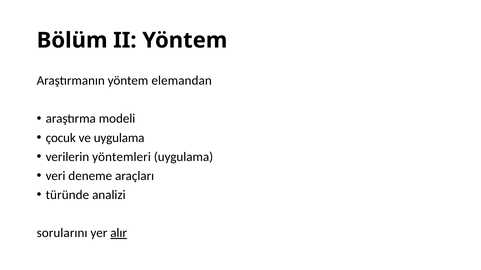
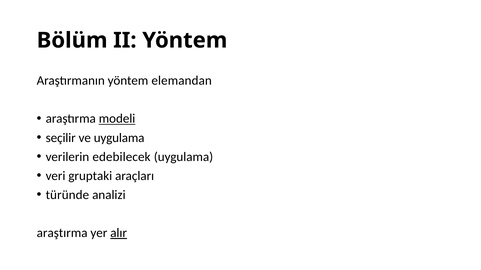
modeli underline: none -> present (117, 119)
çocuk: çocuk -> seçilir (61, 138)
yöntemleri: yöntemleri -> edebilecek (121, 157)
deneme: deneme -> gruptaki (90, 176)
sorularını: sorularını -> araştırma (62, 233)
